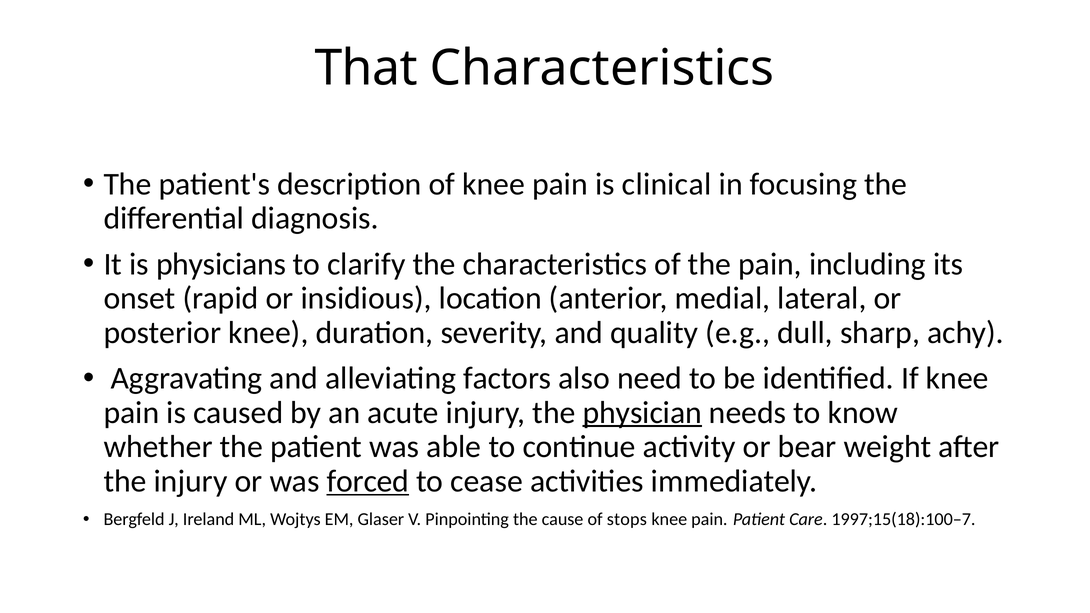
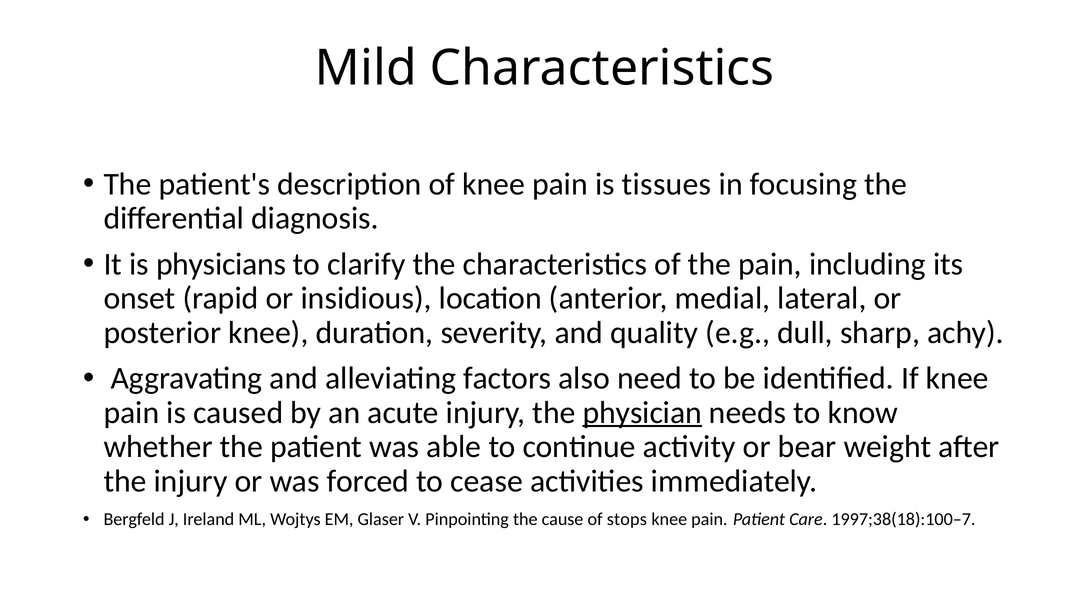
That: That -> Mild (366, 68)
clinical: clinical -> tissues (667, 184)
forced underline: present -> none (368, 481)
1997;15(18):100–7: 1997;15(18):100–7 -> 1997;38(18):100–7 (903, 520)
